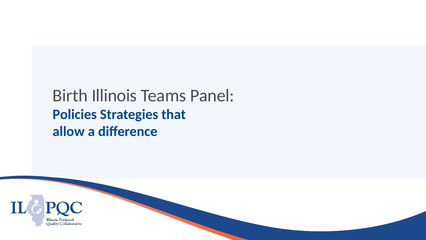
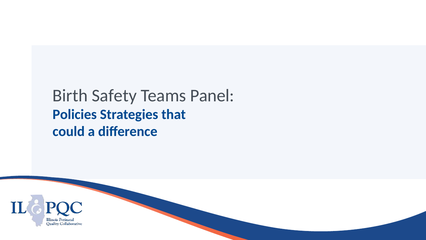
Illinois: Illinois -> Safety (114, 95)
allow: allow -> could (69, 131)
